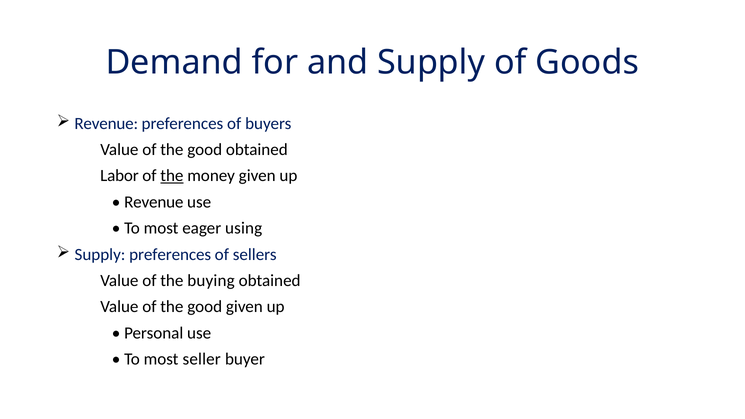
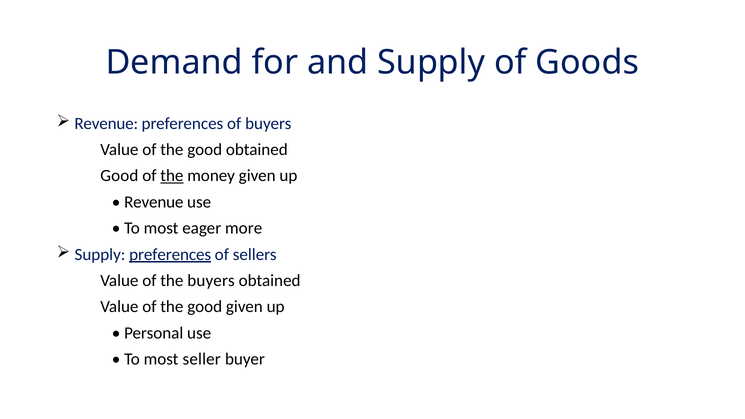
Labor: Labor -> Good (119, 176)
using: using -> more (244, 228)
preferences underline: none -> present (170, 254)
the buying: buying -> buyers (211, 281)
